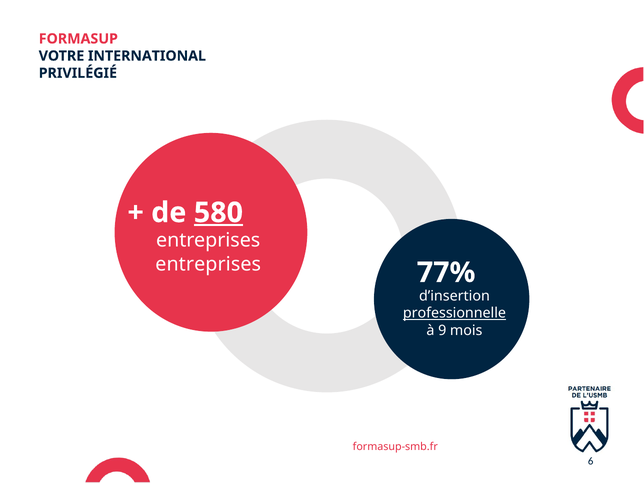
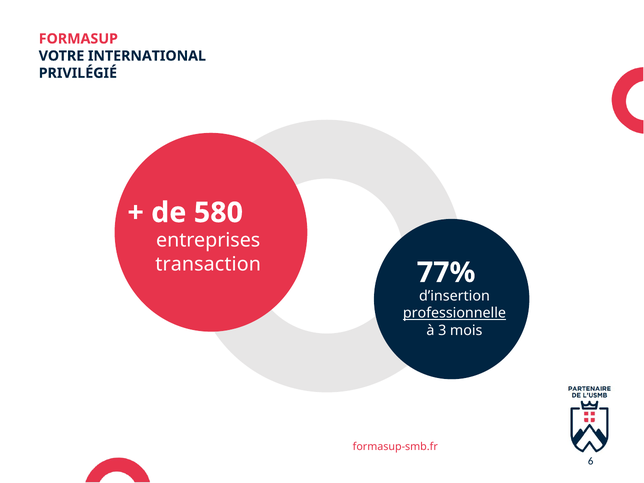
580 underline: present -> none (218, 213)
entreprises: entreprises -> transaction (208, 264)
9: 9 -> 3 (442, 330)
